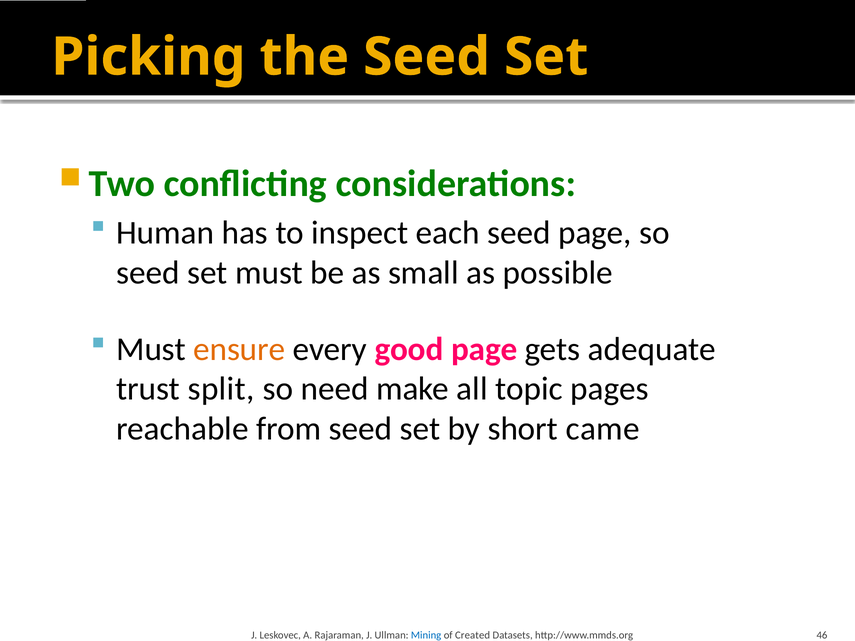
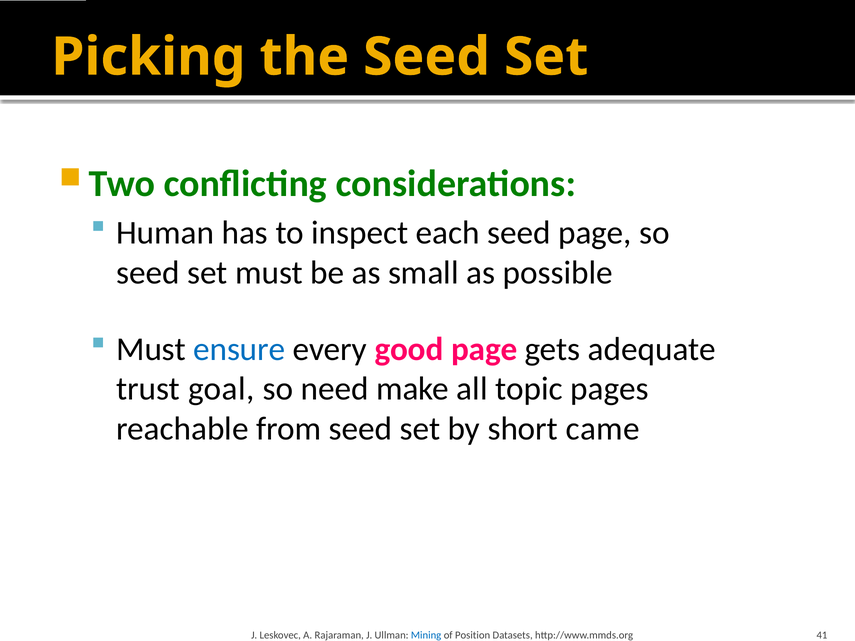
ensure colour: orange -> blue (239, 349)
split: split -> goal (221, 389)
Created: Created -> Position (473, 635)
46: 46 -> 41 (822, 635)
